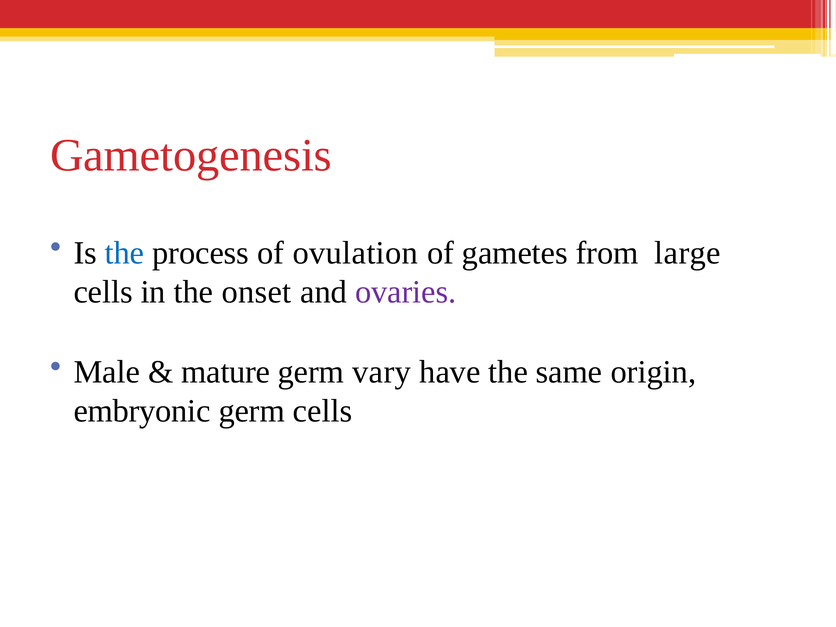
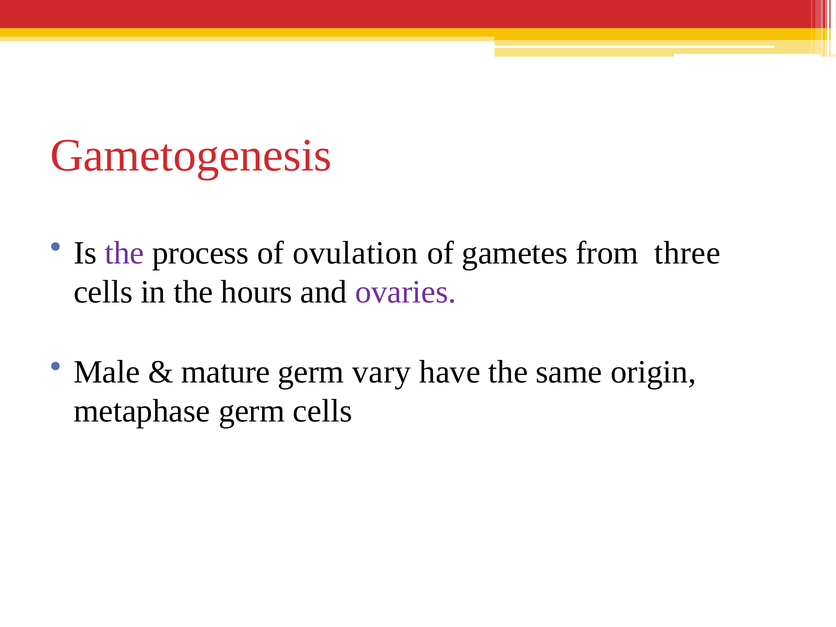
the colour: blue -> purple (125, 253)
large: large -> three (688, 253)
onset: onset -> hours (257, 292)
embryonic: embryonic -> metaphase (142, 411)
